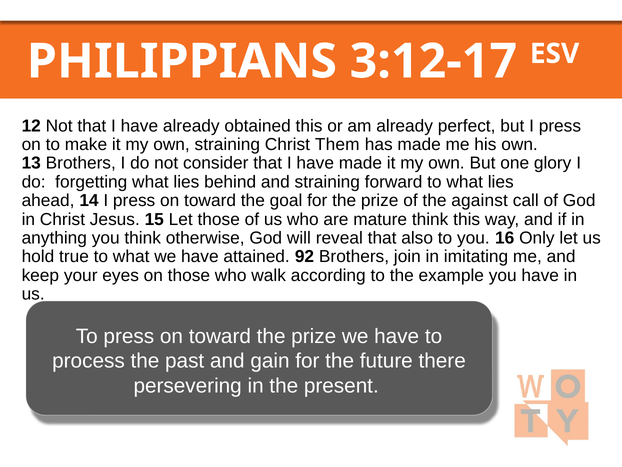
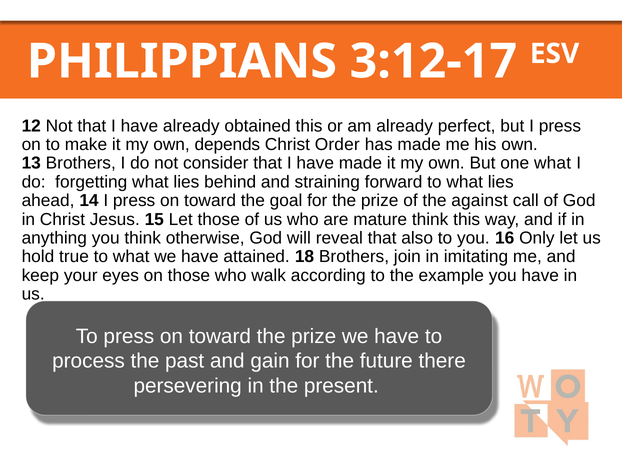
own straining: straining -> depends (227, 144)
Them: Them -> Order (337, 144)
one glory: glory -> what (553, 163)
92: 92 -> 18 (305, 256)
